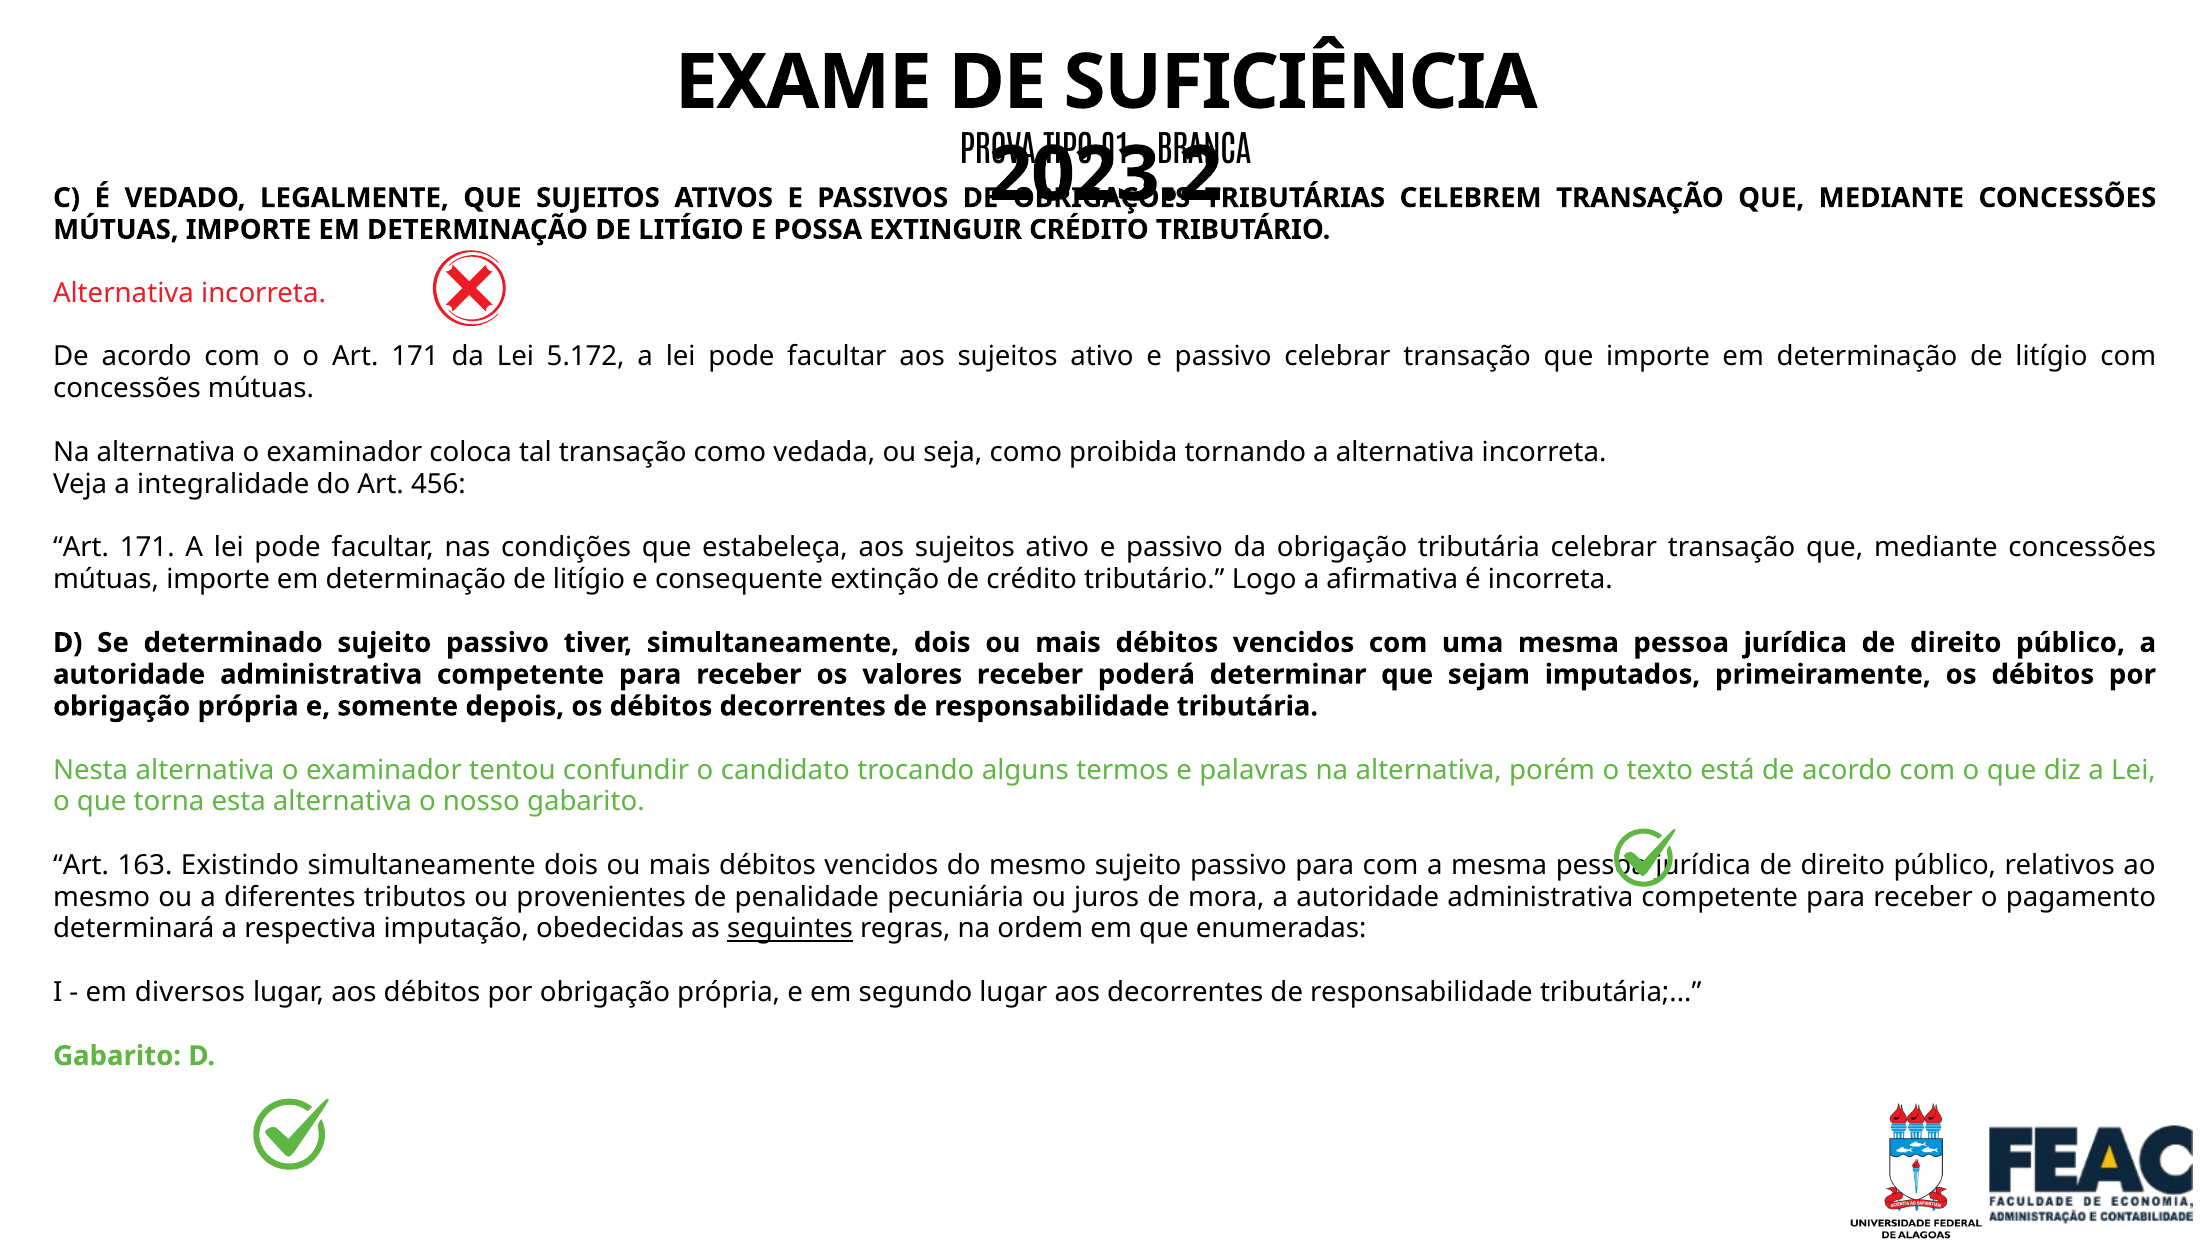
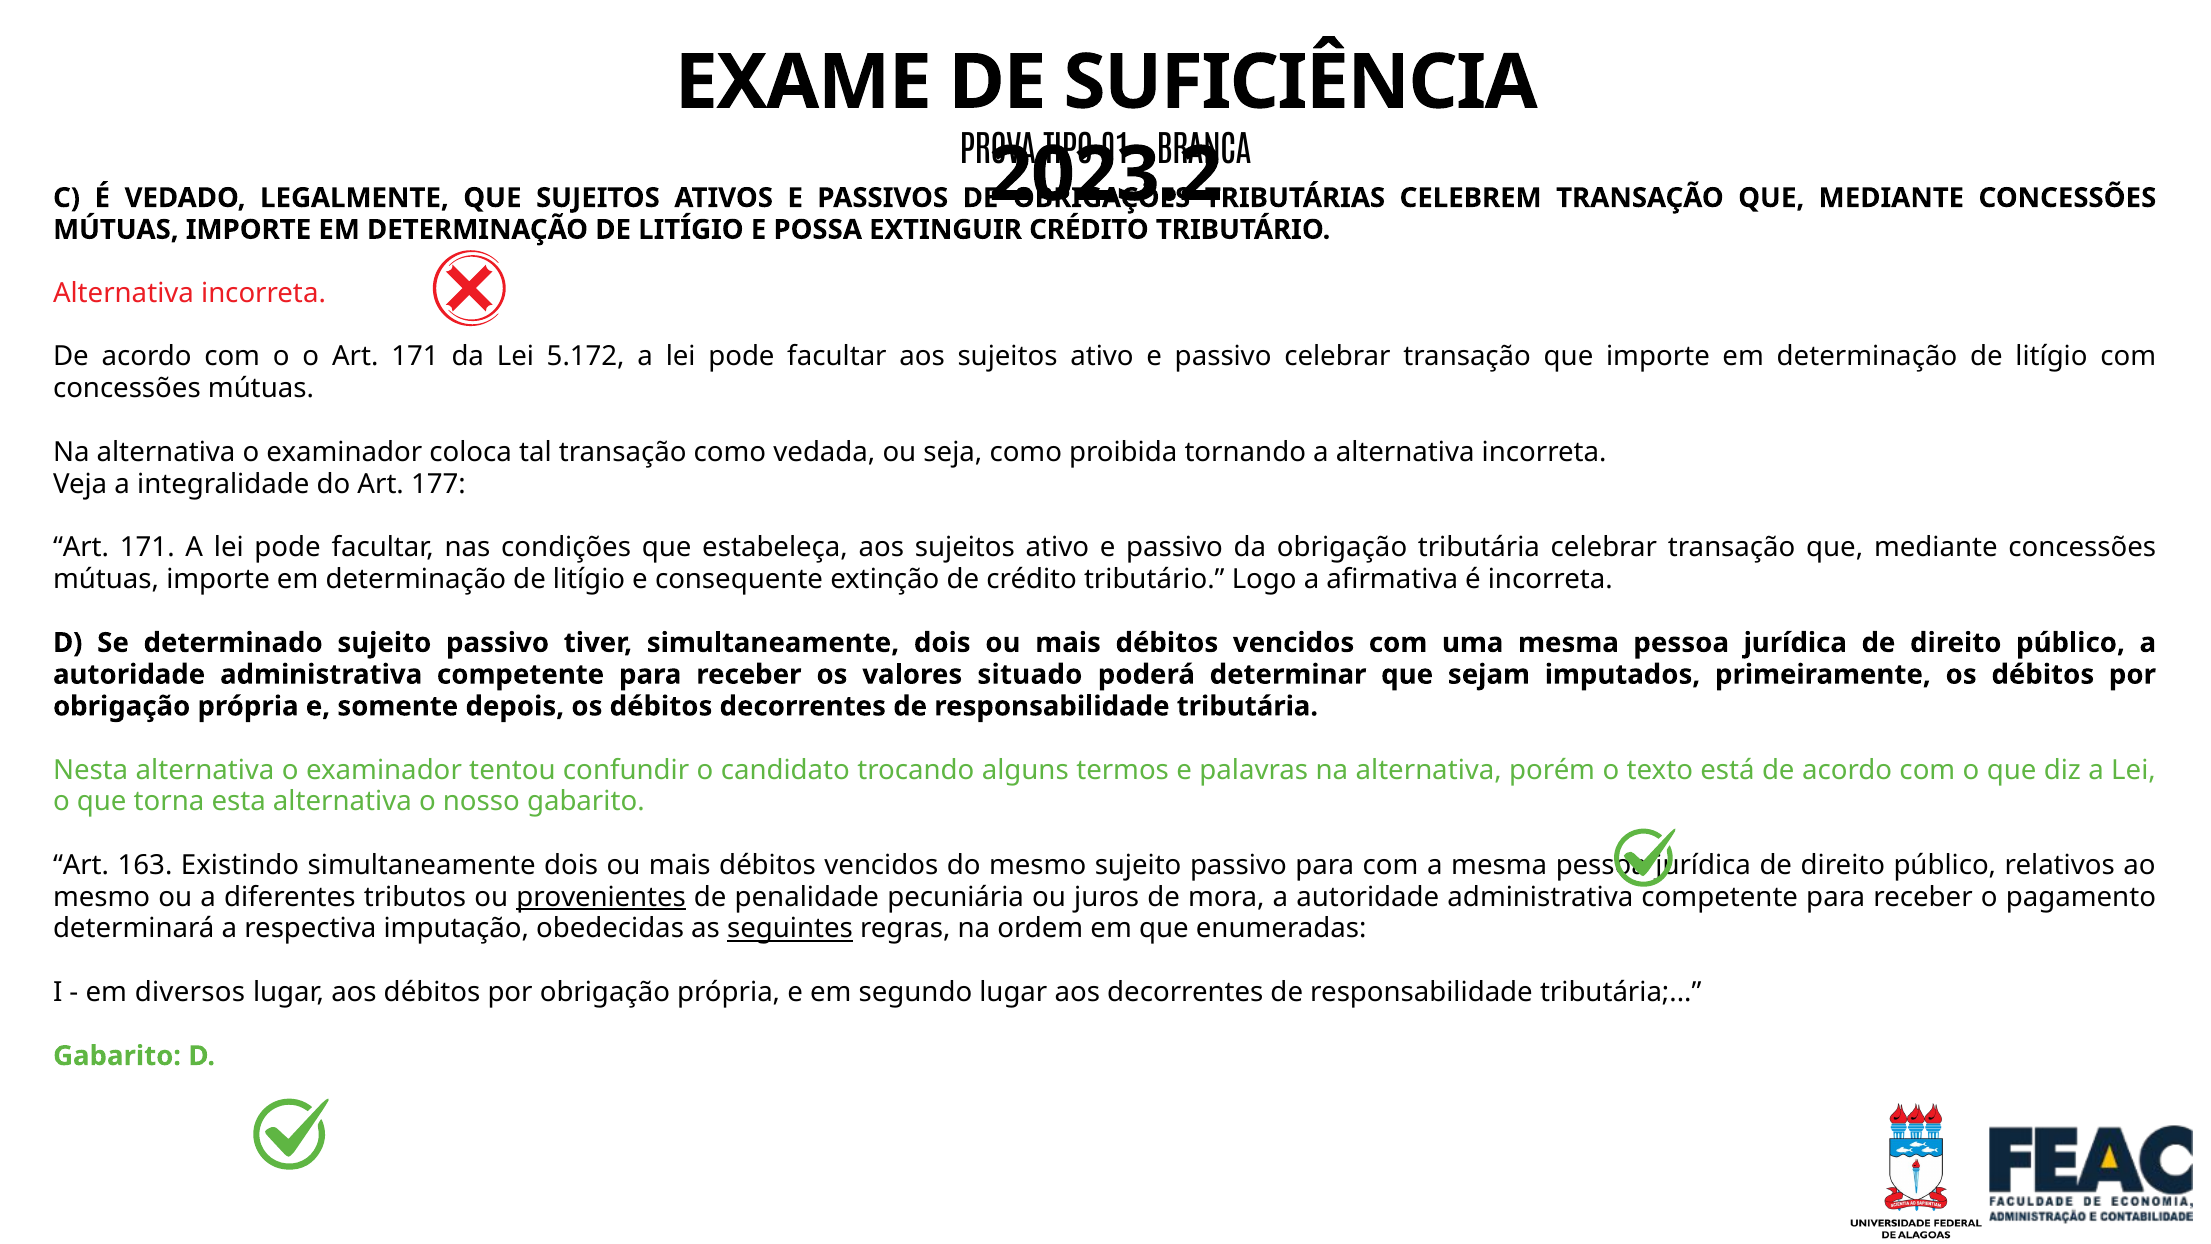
456: 456 -> 177 (438, 484)
valores receber: receber -> situado (1030, 674)
provenientes underline: none -> present (601, 897)
